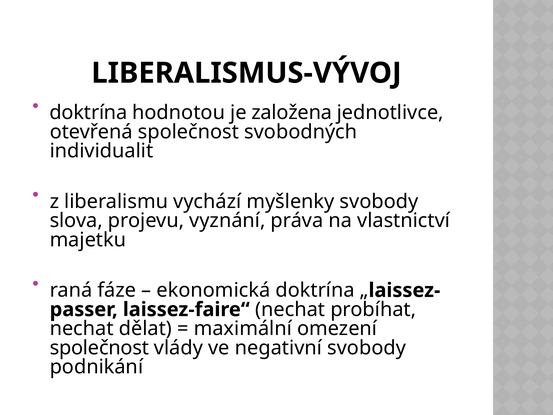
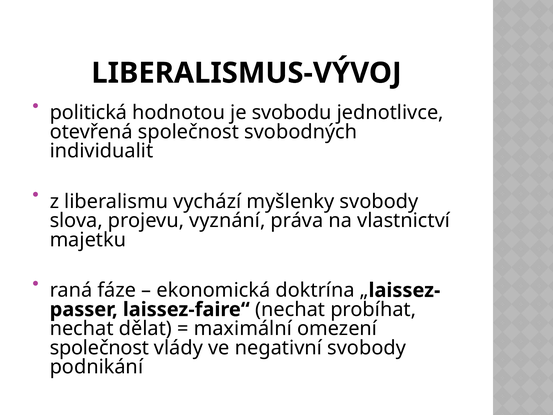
doktrína: doktrína -> politická (88, 113)
založena: založena -> svobodu (292, 113)
